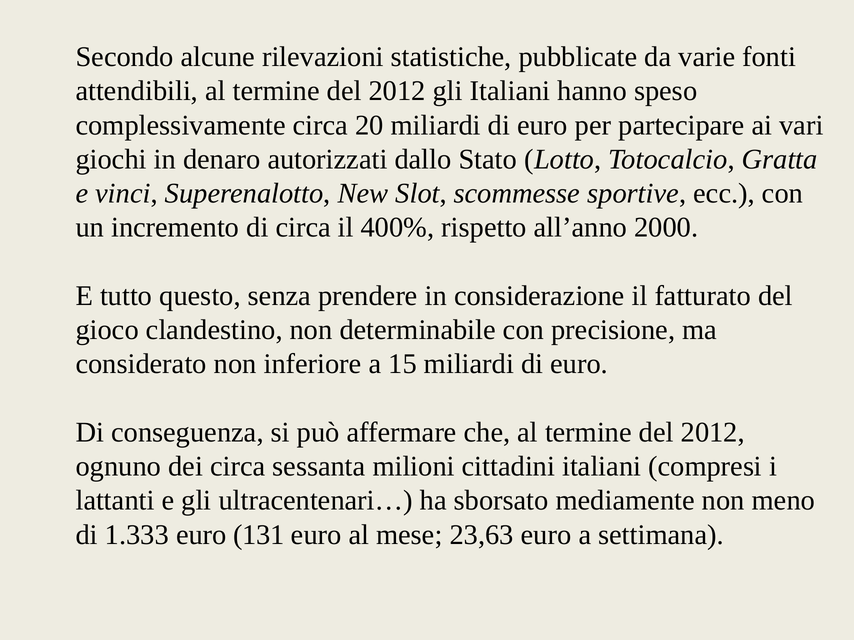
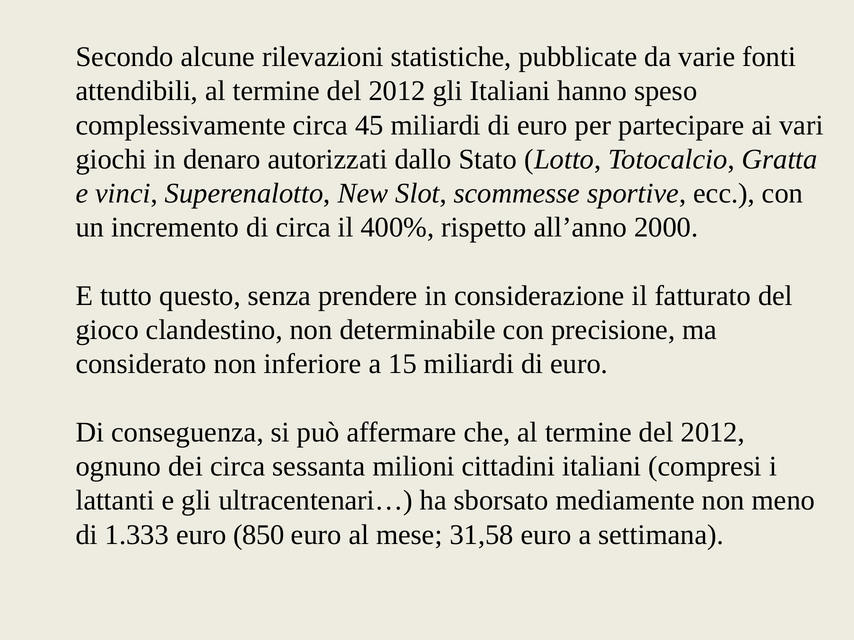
20: 20 -> 45 (369, 125)
131: 131 -> 850 (259, 535)
23,63: 23,63 -> 31,58 (482, 535)
